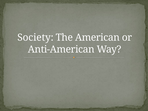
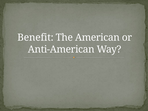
Society: Society -> Benefit (35, 37)
